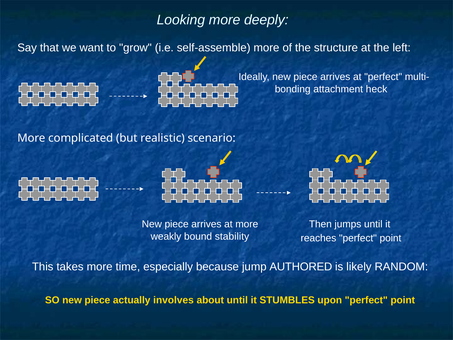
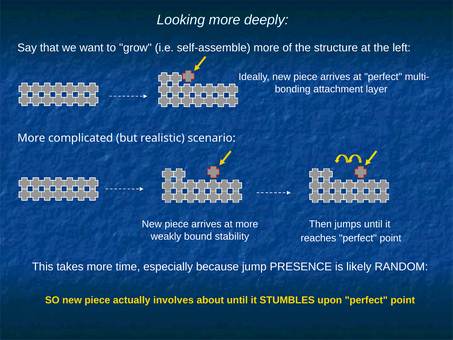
heck: heck -> layer (377, 89)
AUTHORED: AUTHORED -> PRESENCE (301, 267)
